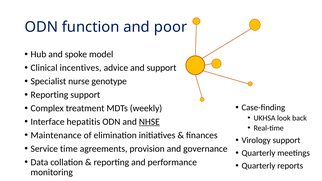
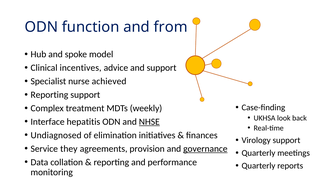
poor: poor -> from (171, 27)
genotype: genotype -> achieved (109, 81)
Maintenance: Maintenance -> Undiagnosed (56, 135)
time: time -> they (69, 149)
governance underline: none -> present (205, 149)
